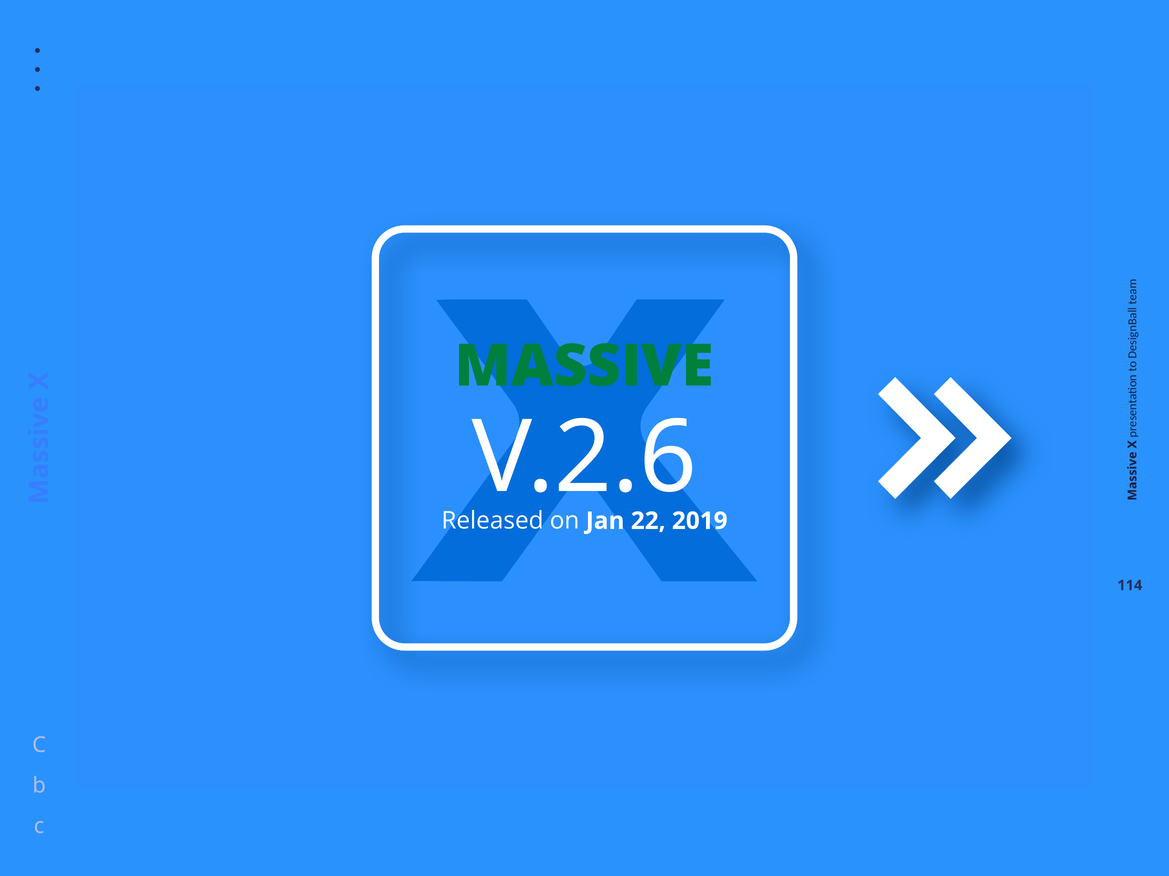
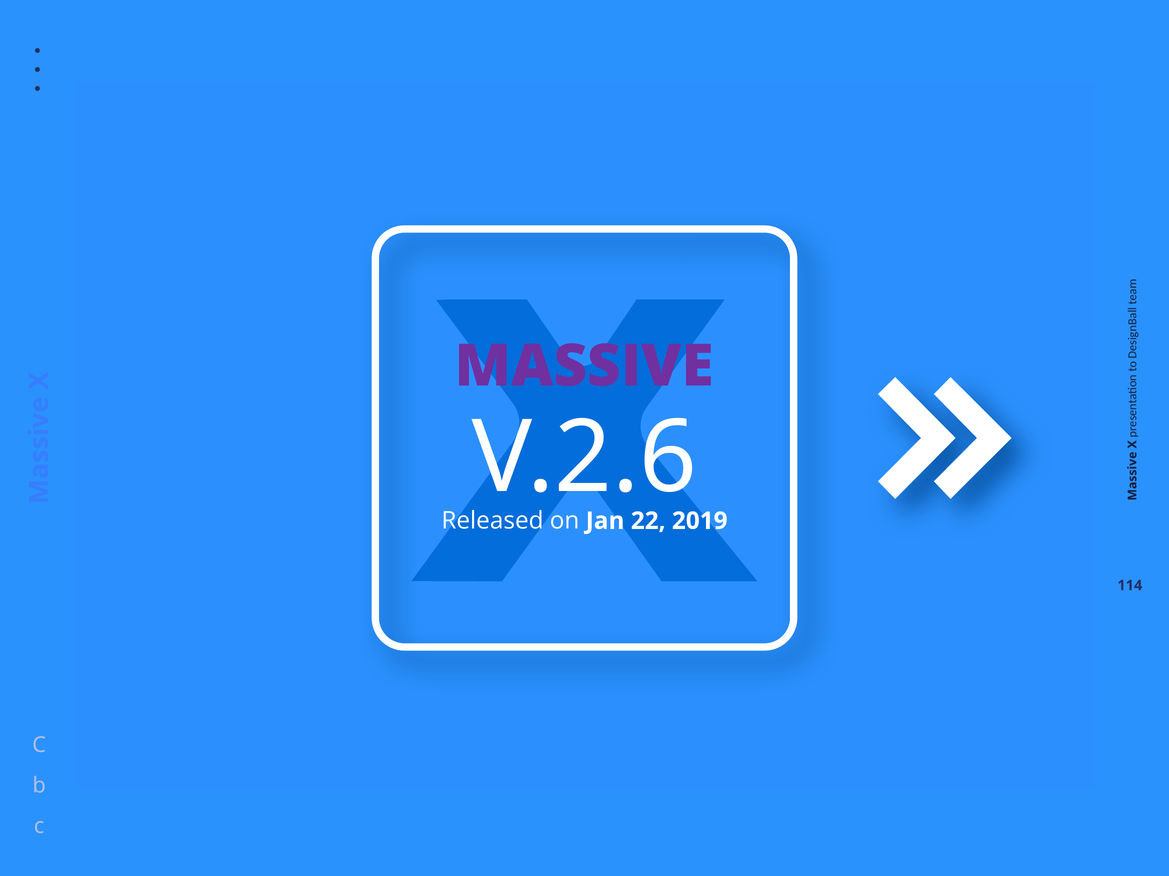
MASSIVE colour: green -> purple (584, 367)
